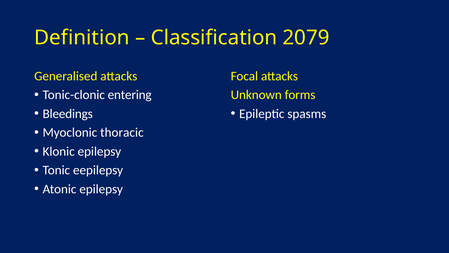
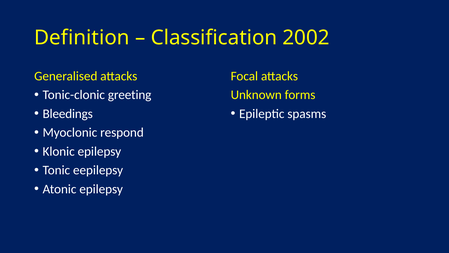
2079: 2079 -> 2002 (306, 38)
entering: entering -> greeting (130, 95)
thoracic: thoracic -> respond (122, 132)
